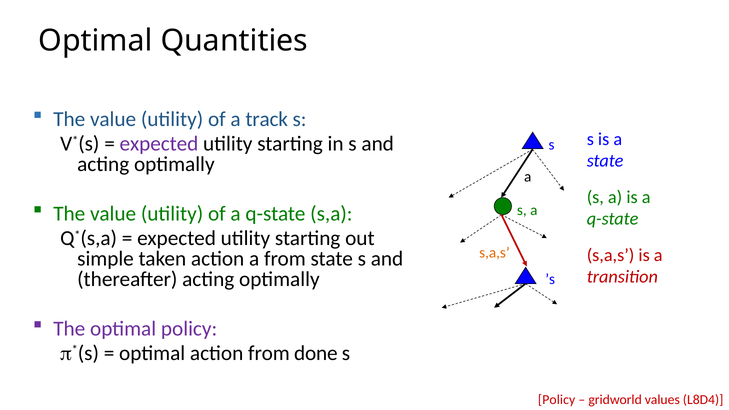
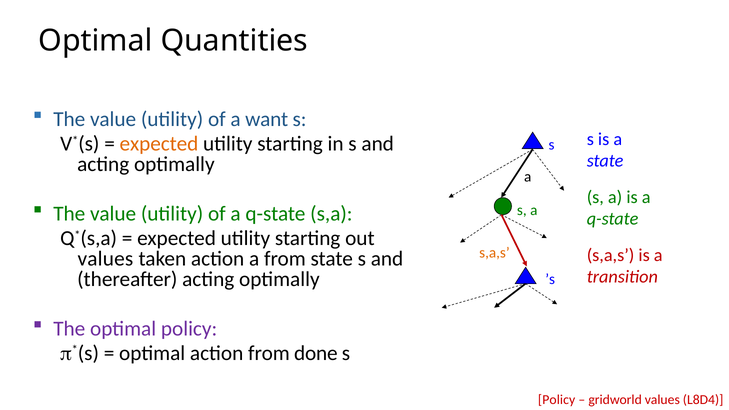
track: track -> want (267, 119)
expected colour: purple -> orange (159, 144)
simple: simple -> values (105, 259)
